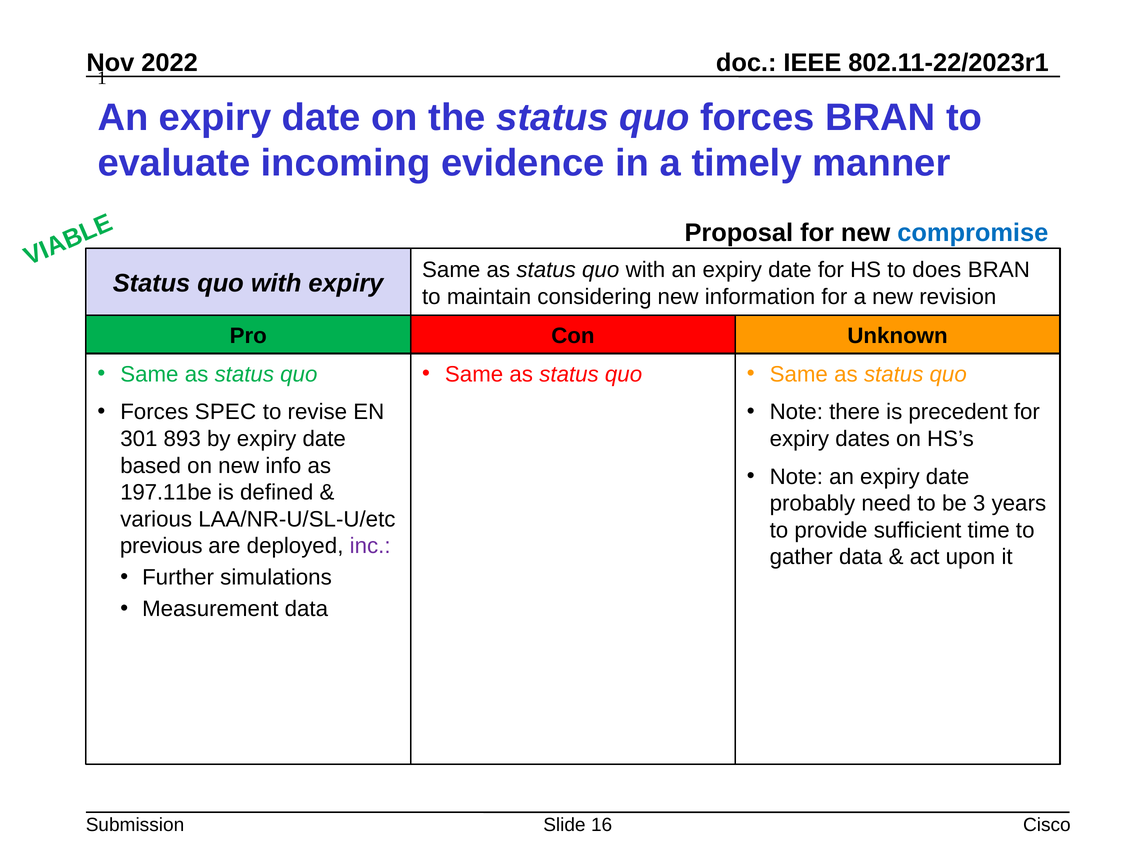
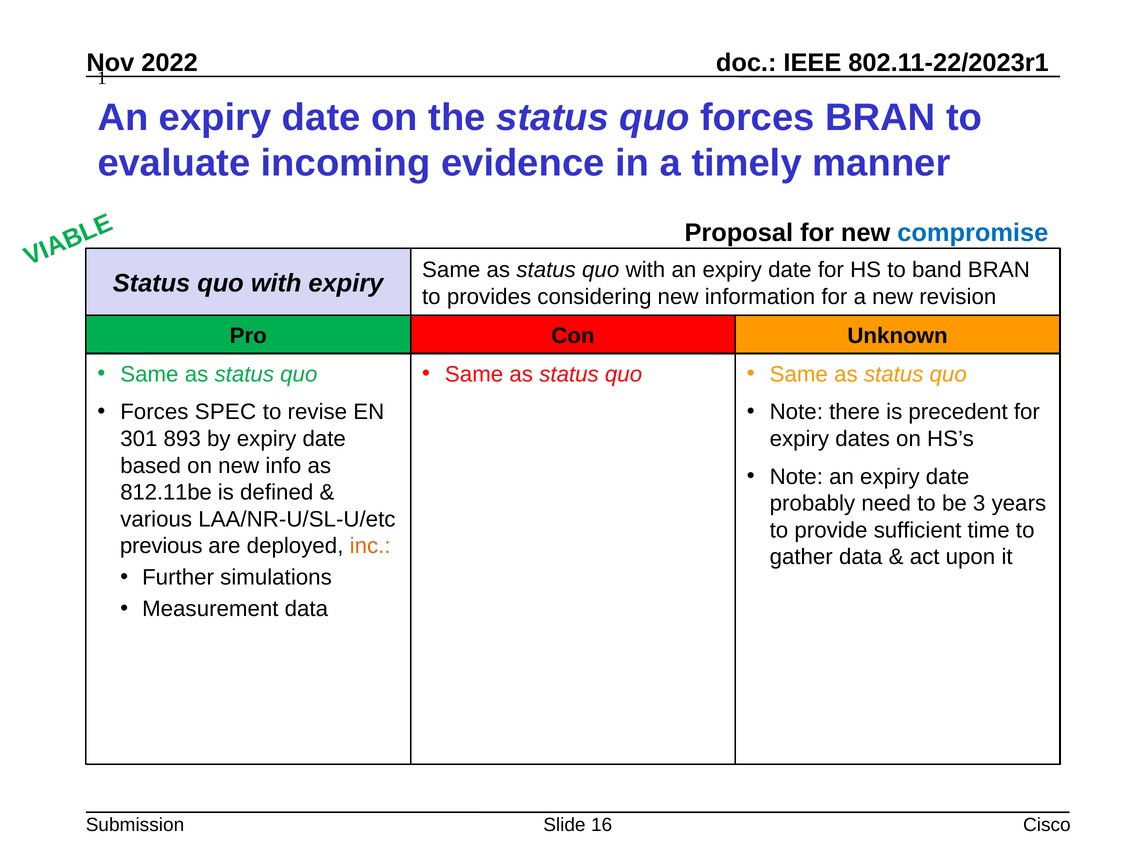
does: does -> band (937, 270)
maintain: maintain -> provides (489, 297)
197.11be: 197.11be -> 812.11be (166, 492)
inc colour: purple -> orange (370, 546)
